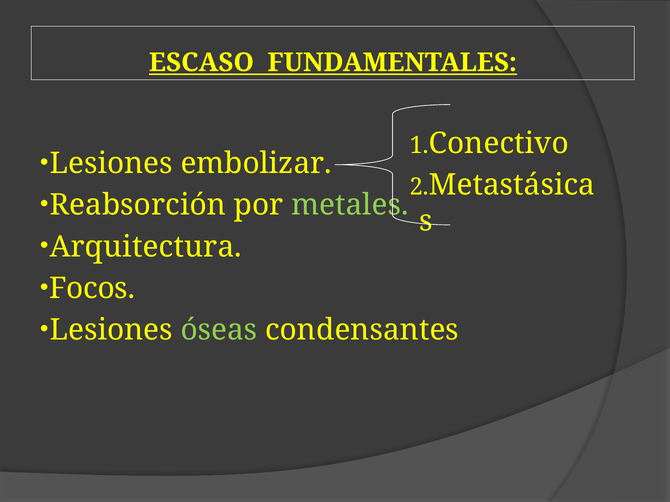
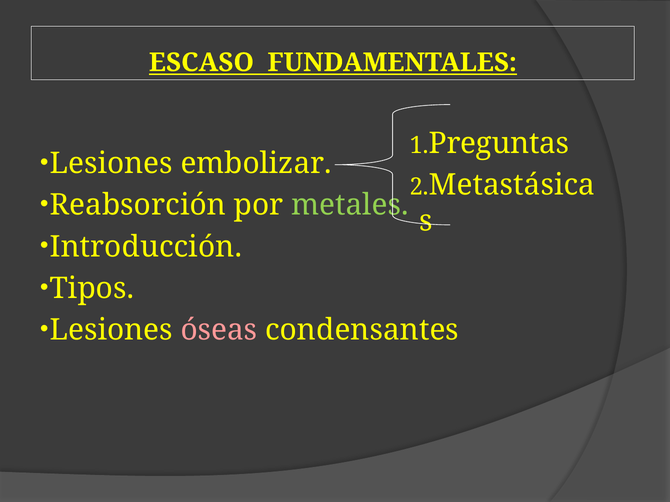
Conectivo: Conectivo -> Preguntas (499, 144)
Arquitectura: Arquitectura -> Introducción (146, 247)
Focos: Focos -> Tipos (92, 289)
óseas colour: light green -> pink (219, 330)
